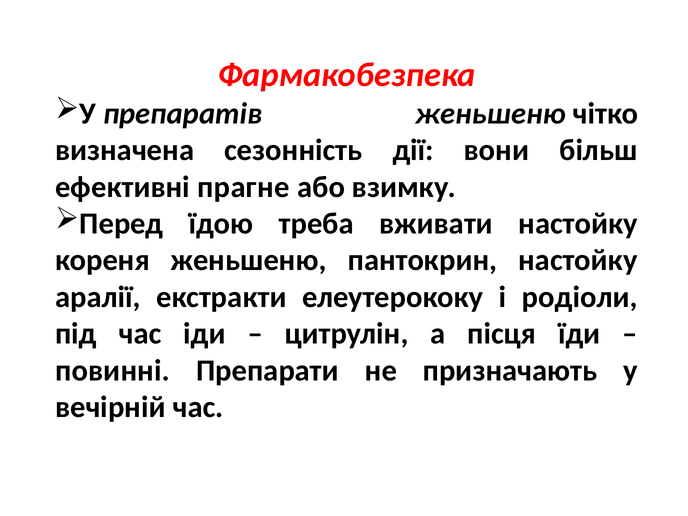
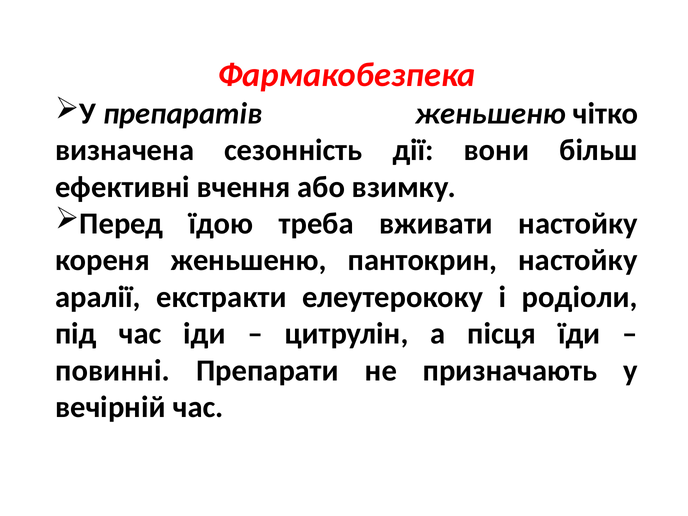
прагне: прагне -> вчення (244, 187)
